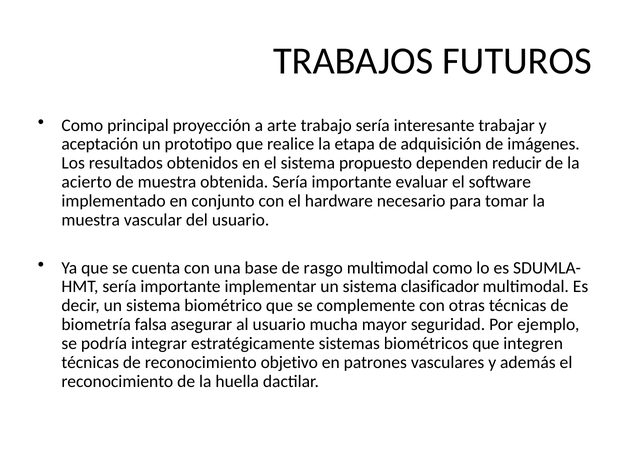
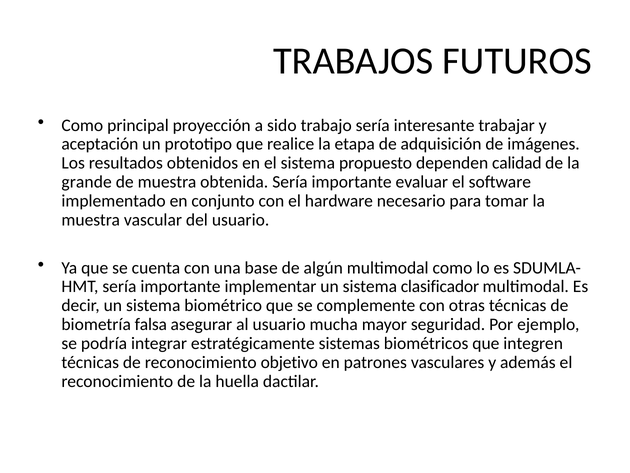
arte: arte -> sido (282, 125)
reducir: reducir -> calidad (517, 163)
acierto: acierto -> grande (87, 182)
rasgo: rasgo -> algún (323, 268)
